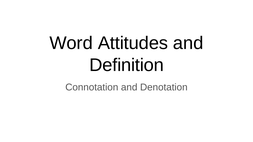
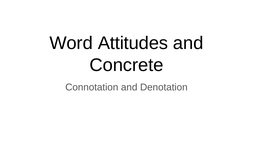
Definition: Definition -> Concrete (126, 65)
